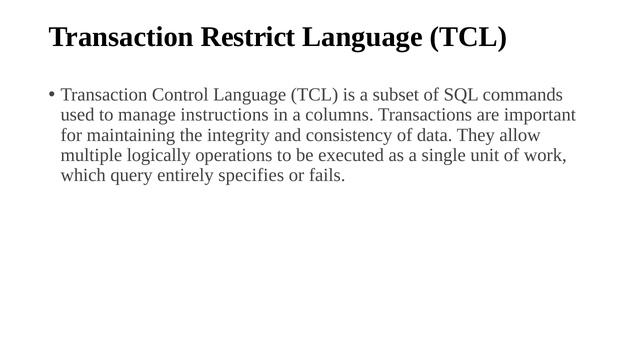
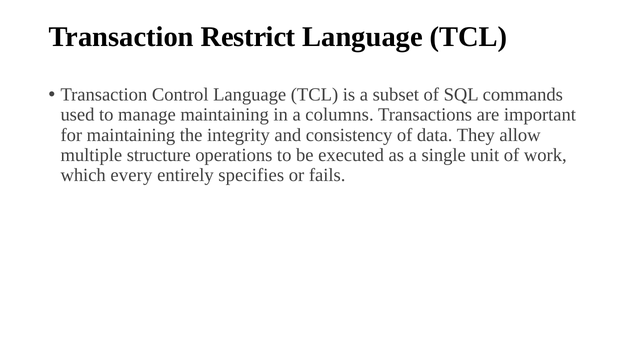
manage instructions: instructions -> maintaining (225, 115)
logically: logically -> structure (159, 155)
query: query -> every (131, 175)
